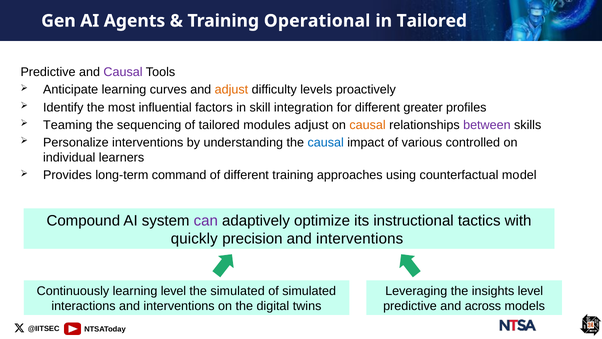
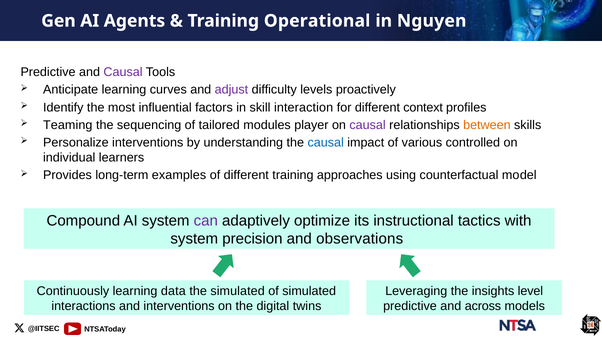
in Tailored: Tailored -> Nguyen (432, 21)
adjust colour: orange -> purple (231, 90)
integration: integration -> interaction (304, 107)
greater: greater -> context (423, 107)
modules adjust: adjust -> player (311, 125)
causal colour: orange -> purple (368, 125)
between colour: purple -> orange (487, 125)
command: command -> examples (179, 175)
quickly: quickly -> system (194, 238)
precision and interventions: interventions -> observations (360, 238)
learning level: level -> data (173, 291)
